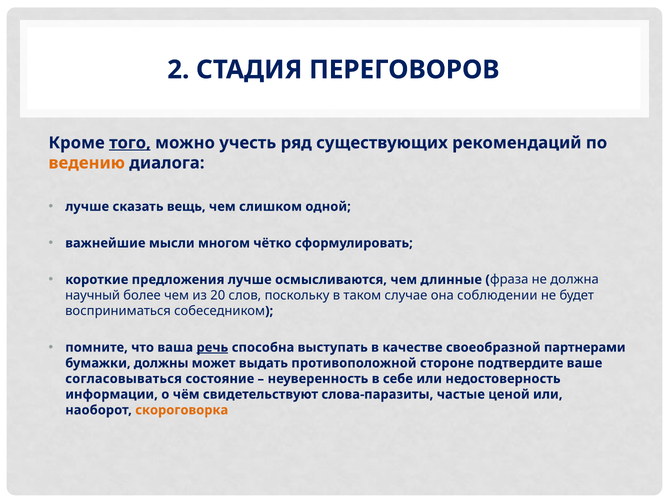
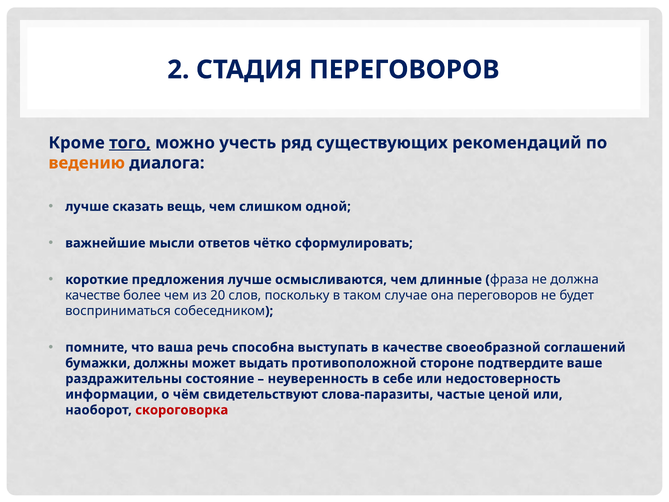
многом: многом -> ответов (224, 243)
научный: научный -> качестве (93, 295)
она соблюдении: соблюдении -> переговоров (497, 295)
речь underline: present -> none (212, 347)
партнерами: партнерами -> соглашений (585, 347)
согласовываться: согласовываться -> раздражительны (124, 379)
скороговорка colour: orange -> red (182, 410)
